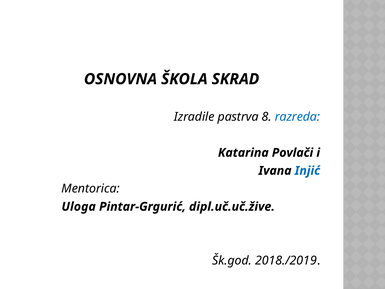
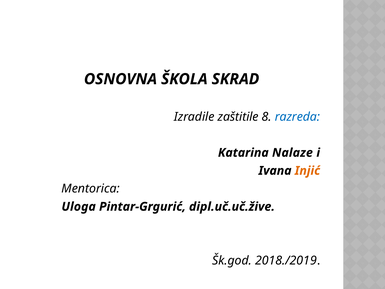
pastrva: pastrva -> zaštitile (238, 117)
Povlači: Povlači -> Nalaze (292, 153)
Injić colour: blue -> orange (307, 171)
